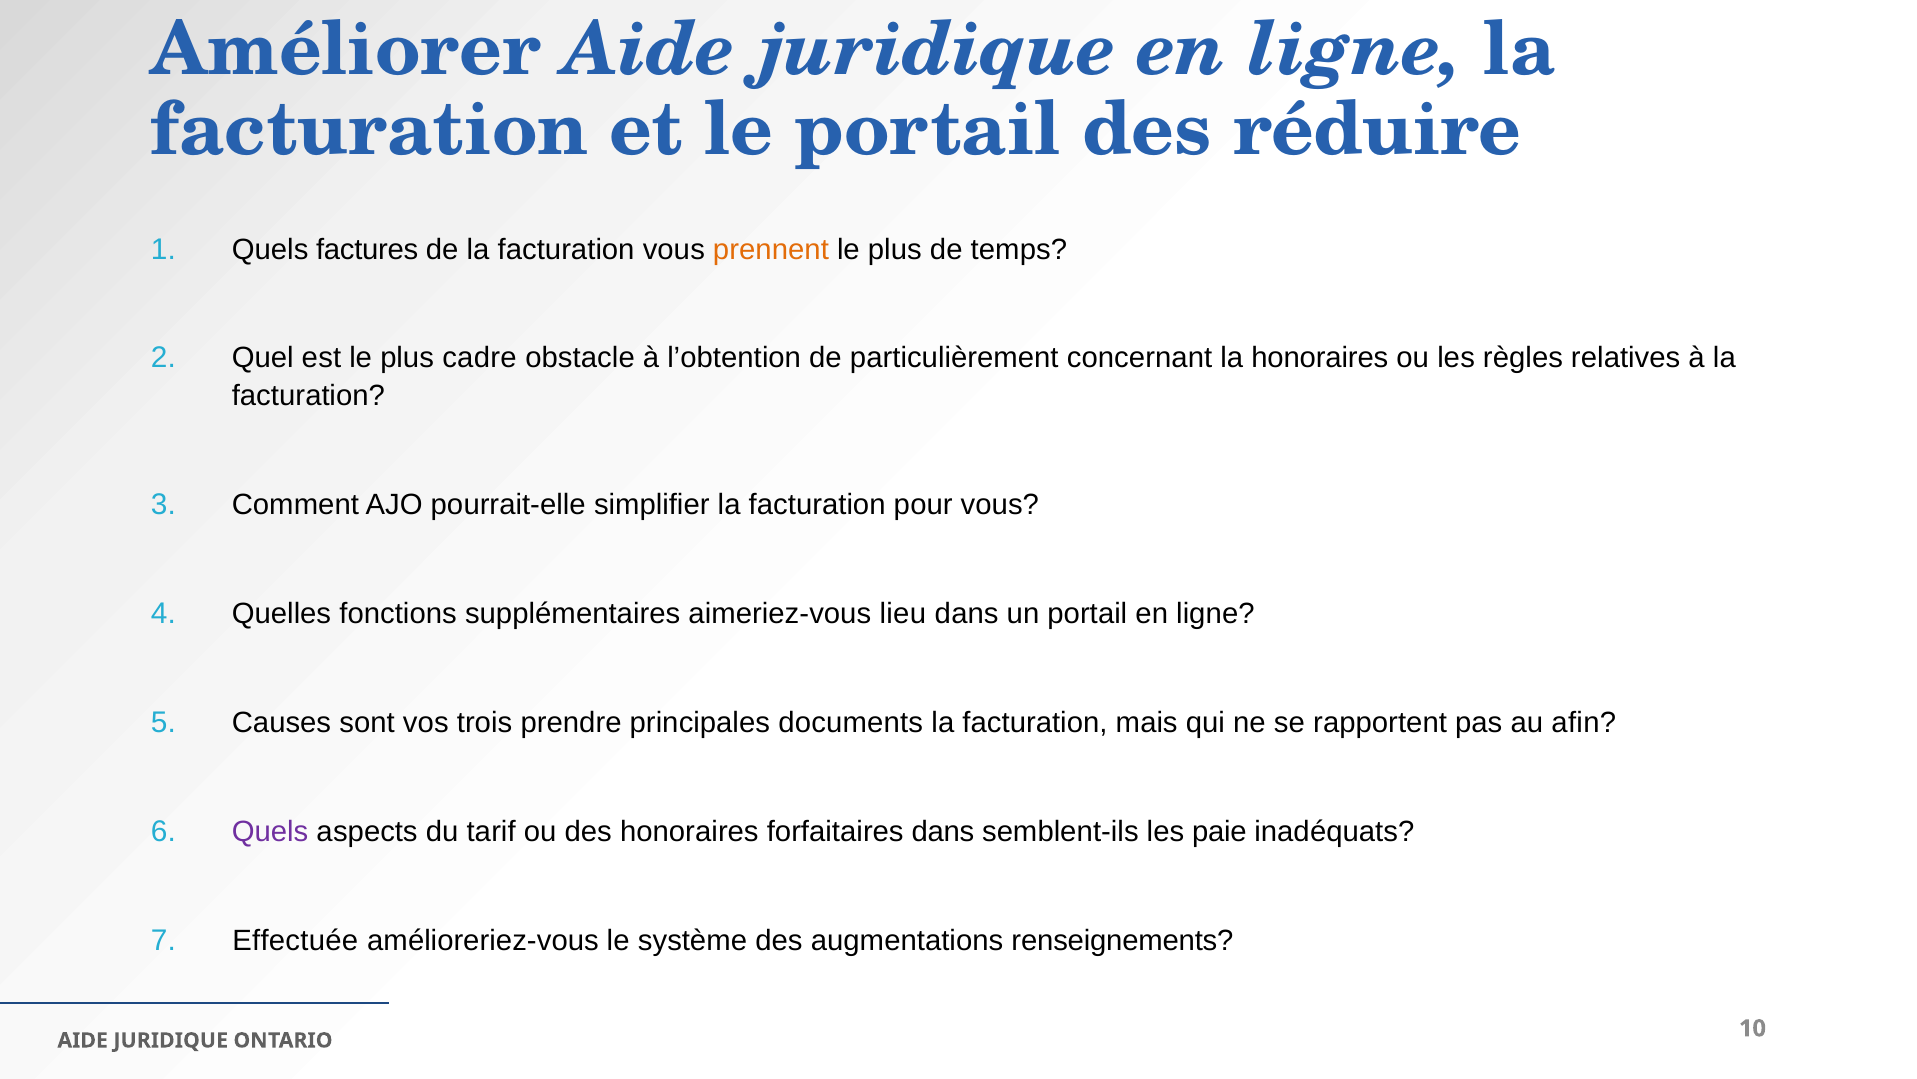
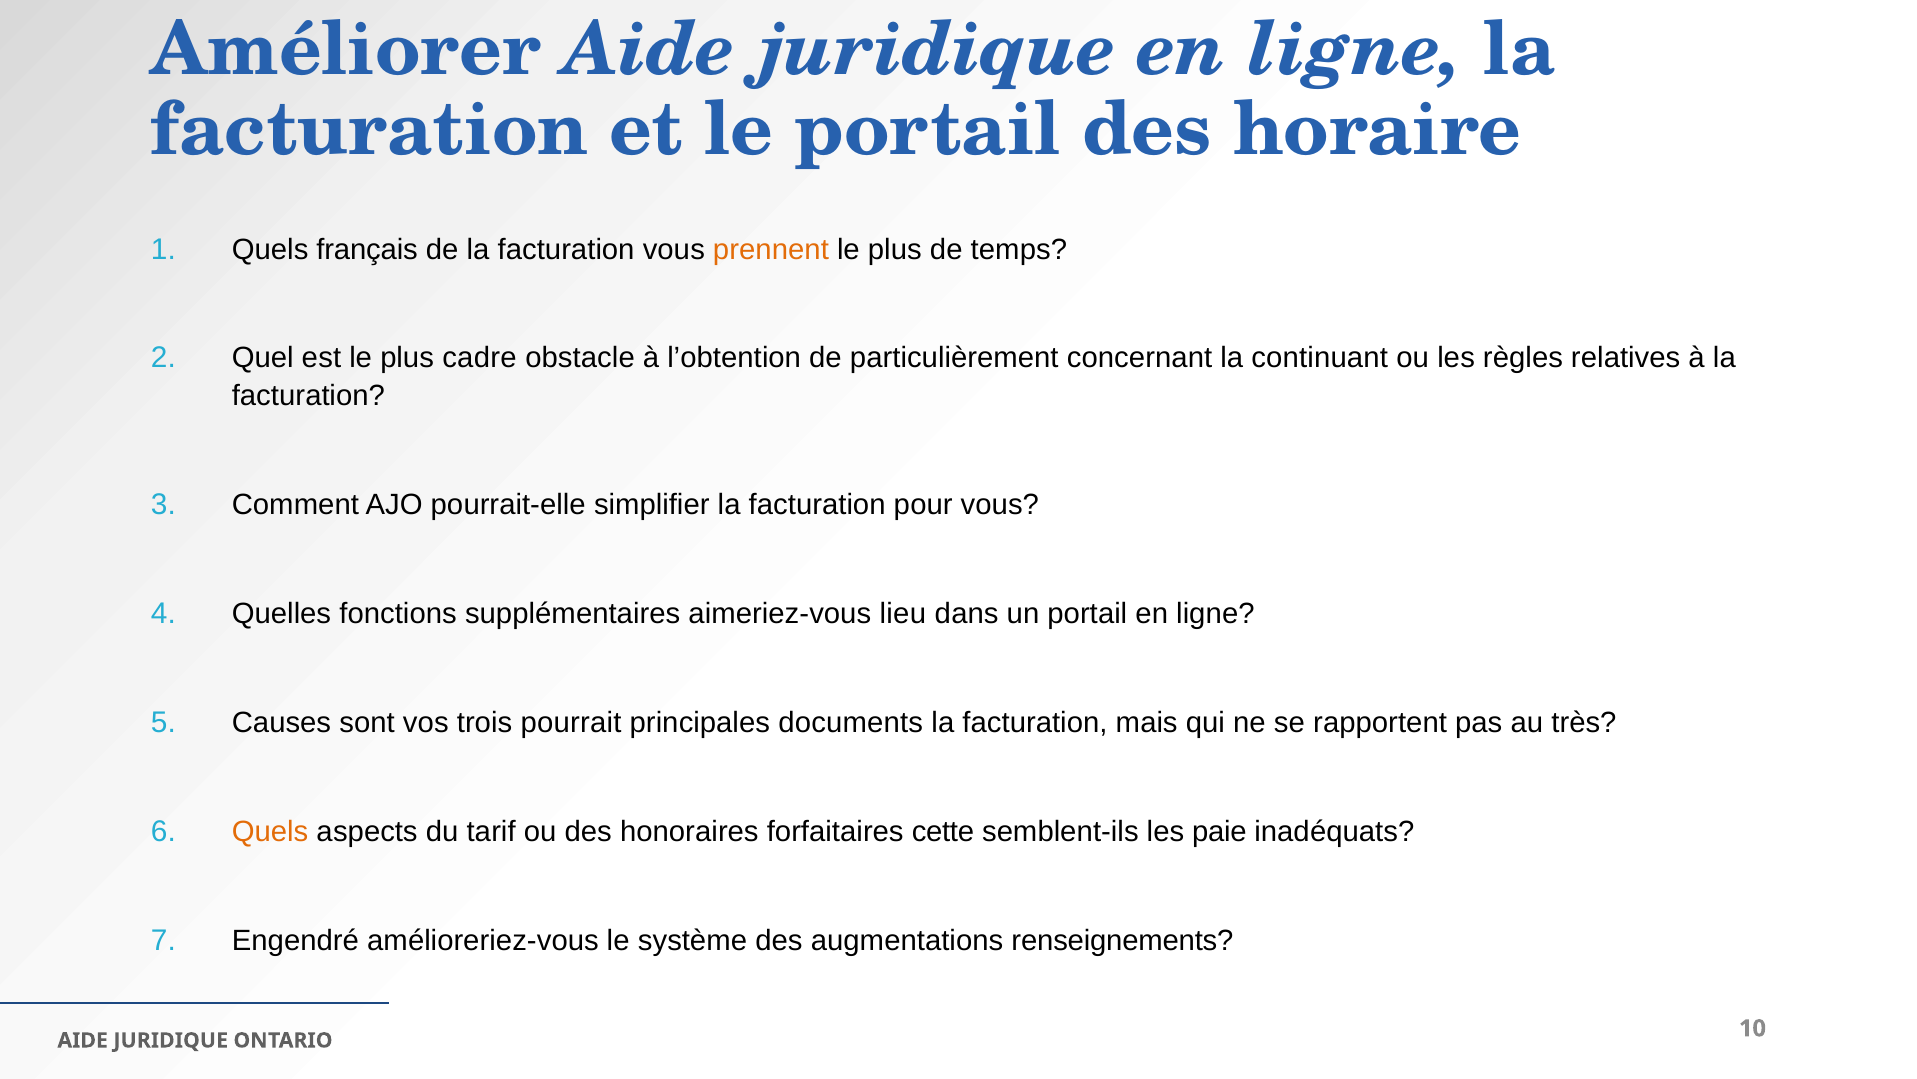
réduire: réduire -> horaire (1377, 130)
factures: factures -> français (367, 249)
la honoraires: honoraires -> continuant (1320, 358)
prendre: prendre -> pourrait (571, 723)
afin: afin -> très (1584, 723)
Quels colour: purple -> orange (270, 831)
forfaitaires dans: dans -> cette (943, 831)
Effectuée: Effectuée -> Engendré (295, 940)
